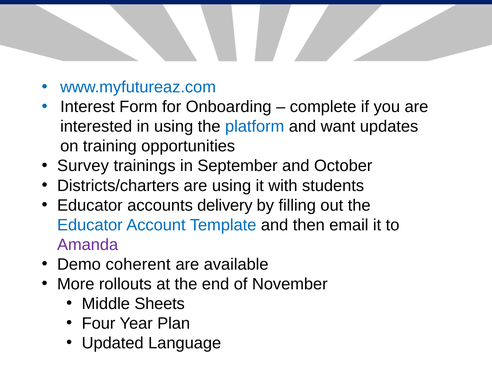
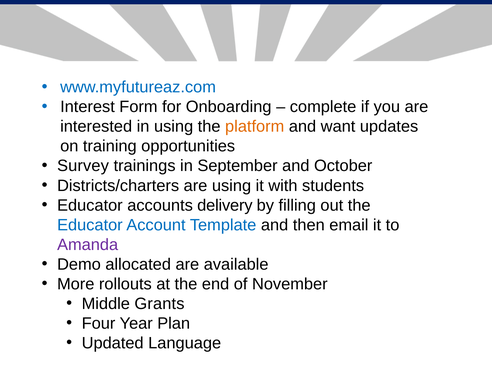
platform colour: blue -> orange (255, 127)
coherent: coherent -> allocated (138, 264)
Sheets: Sheets -> Grants (159, 304)
